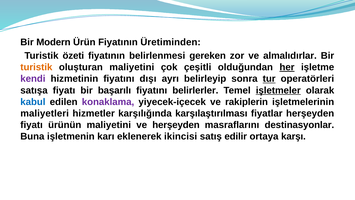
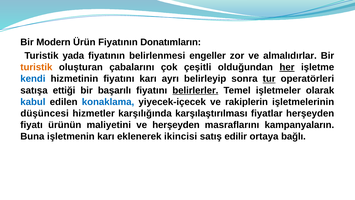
Üretiminden: Üretiminden -> Donatımların (171, 42)
özeti: özeti -> yada (73, 56)
gereken: gereken -> engeller (208, 56)
oluşturan maliyetini: maliyetini -> çabalarını (132, 67)
kendi colour: purple -> blue (33, 79)
fiyatını dışı: dışı -> karı (148, 79)
satışa fiyatı: fiyatı -> ettiği (64, 90)
belirlerler underline: none -> present (195, 90)
işletmeler underline: present -> none (278, 90)
konaklama colour: purple -> blue (108, 102)
maliyetleri: maliyetleri -> düşüncesi (45, 113)
destinasyonlar: destinasyonlar -> kampanyaların (299, 125)
karşı: karşı -> bağlı (293, 136)
